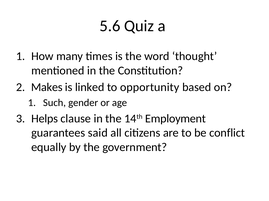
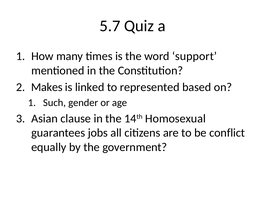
5.6: 5.6 -> 5.7 (110, 26)
thought: thought -> support (194, 56)
opportunity: opportunity -> represented (150, 88)
Helps: Helps -> Asian (45, 119)
Employment: Employment -> Homosexual (175, 119)
said: said -> jobs (98, 133)
